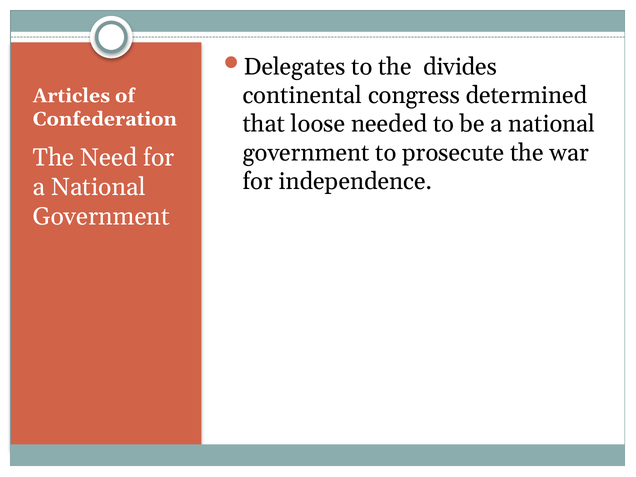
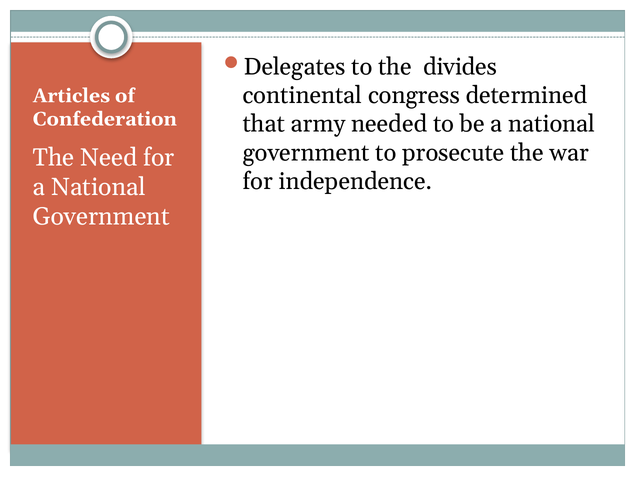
loose: loose -> army (318, 124)
